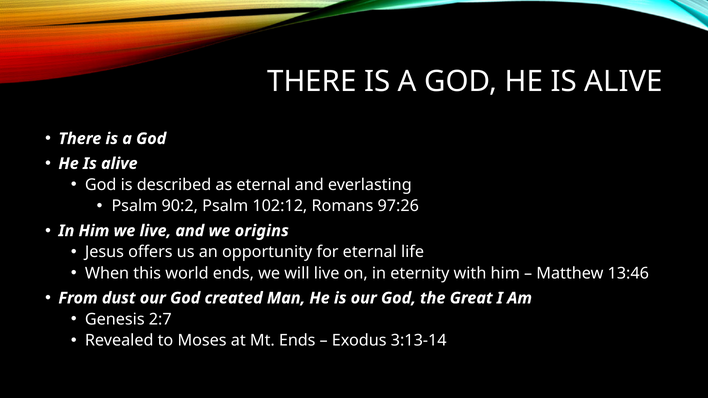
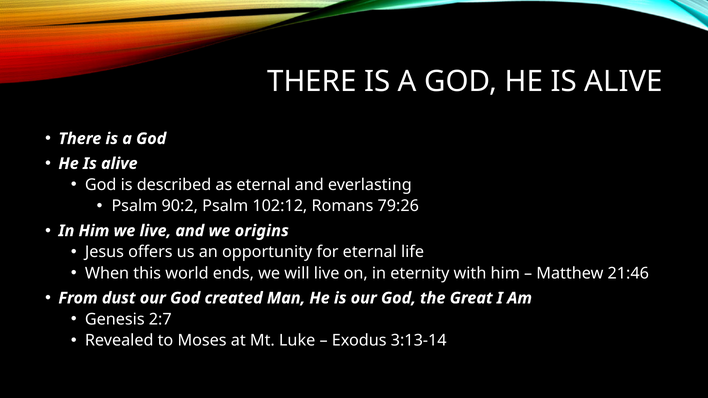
97:26: 97:26 -> 79:26 (398, 206)
13:46: 13:46 -> 21:46 (628, 273)
Mt Ends: Ends -> Luke (297, 341)
